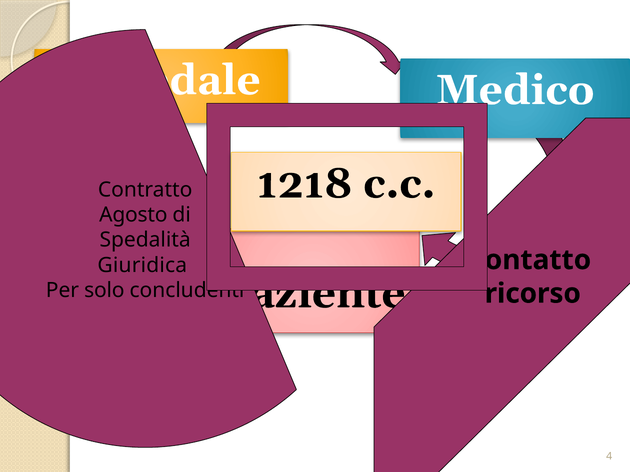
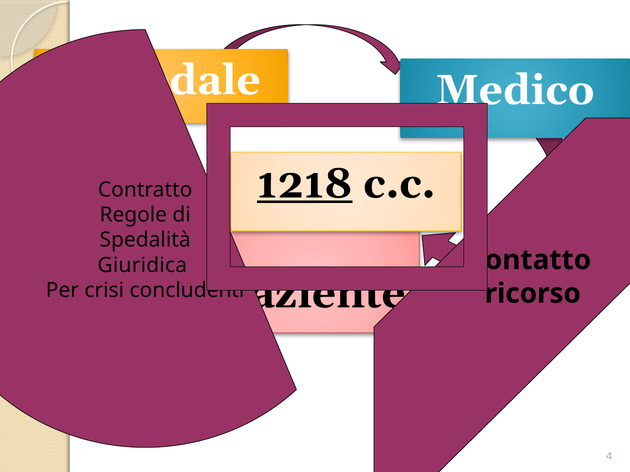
1218 underline: none -> present (305, 184)
Agosto: Agosto -> Regole (133, 215)
solo: solo -> crisi (104, 291)
